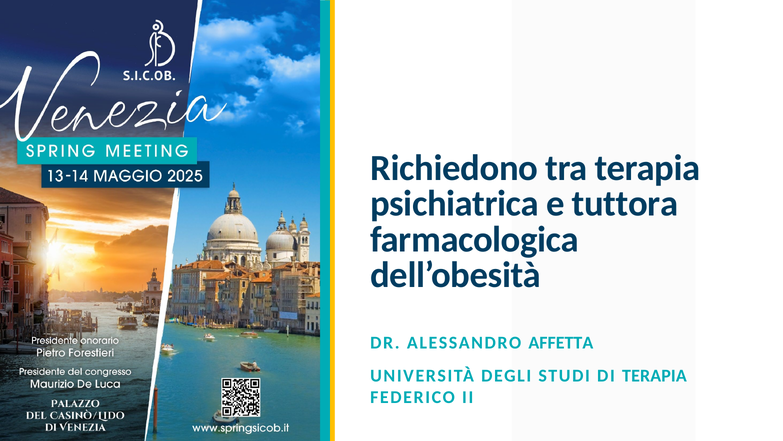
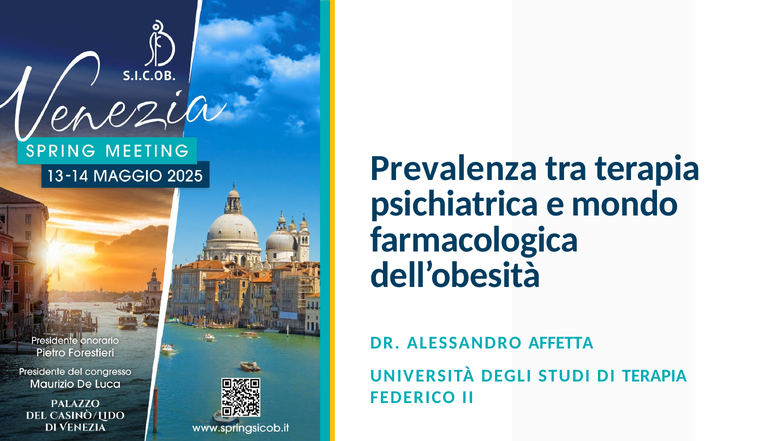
Richiedono: Richiedono -> Prevalenza (454, 168)
tuttora: tuttora -> mondo (625, 203)
